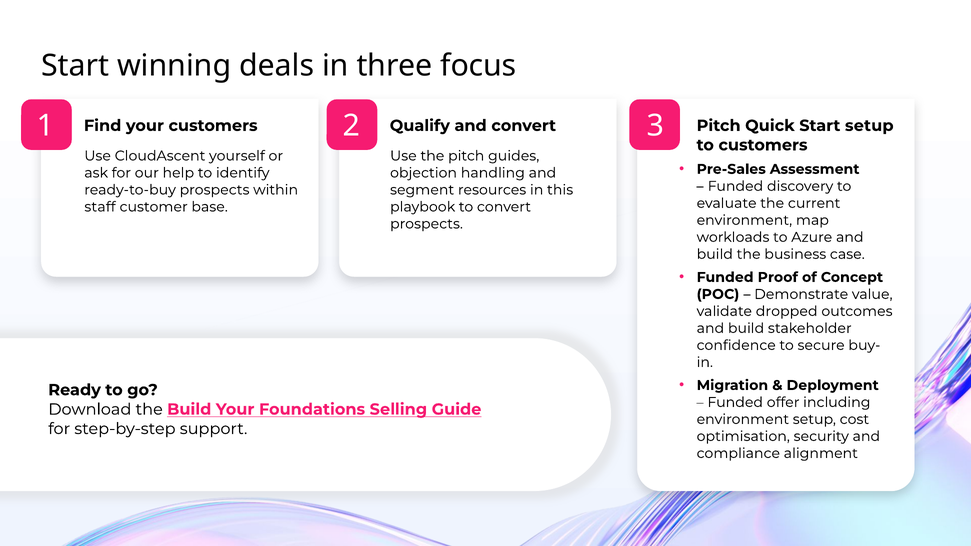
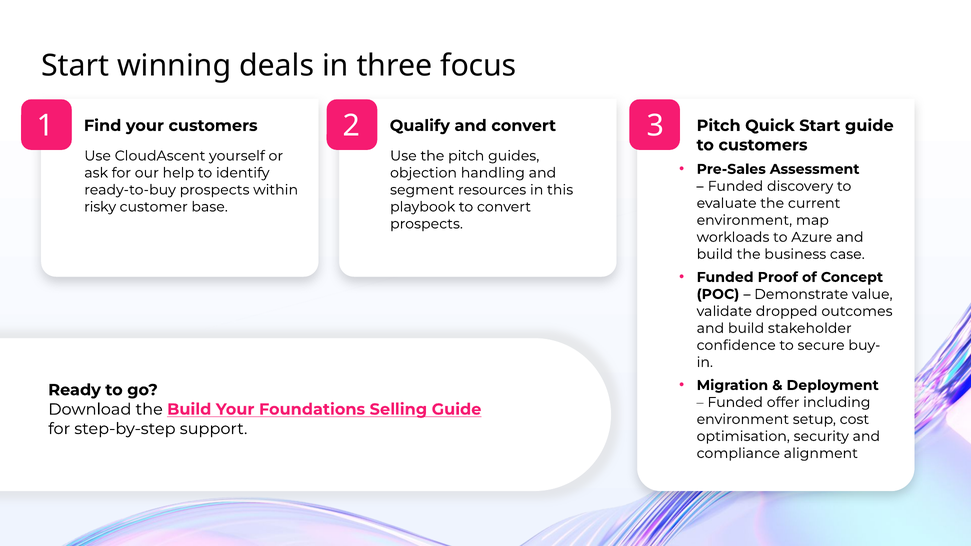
Start setup: setup -> guide (869, 126)
staff: staff -> risky (100, 207)
